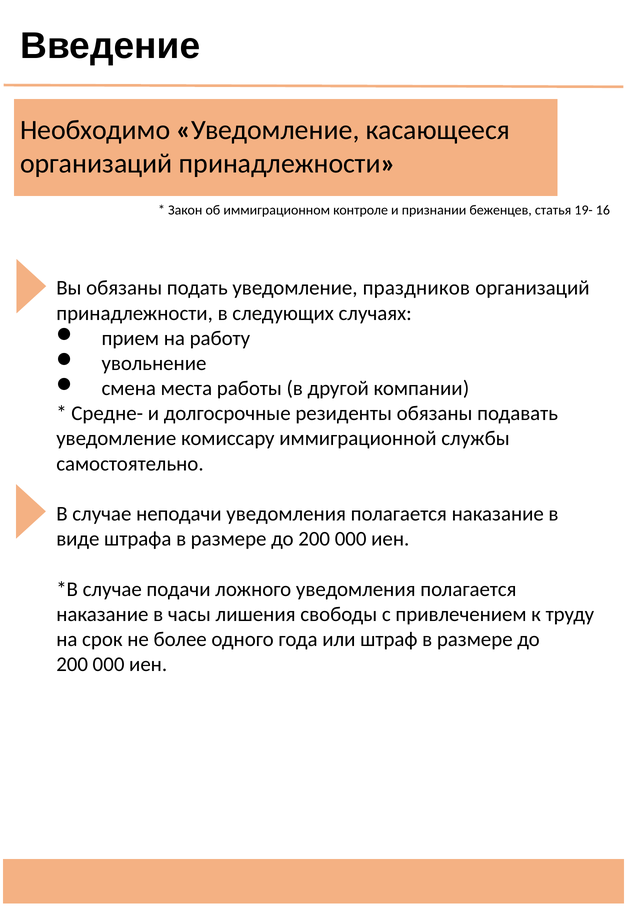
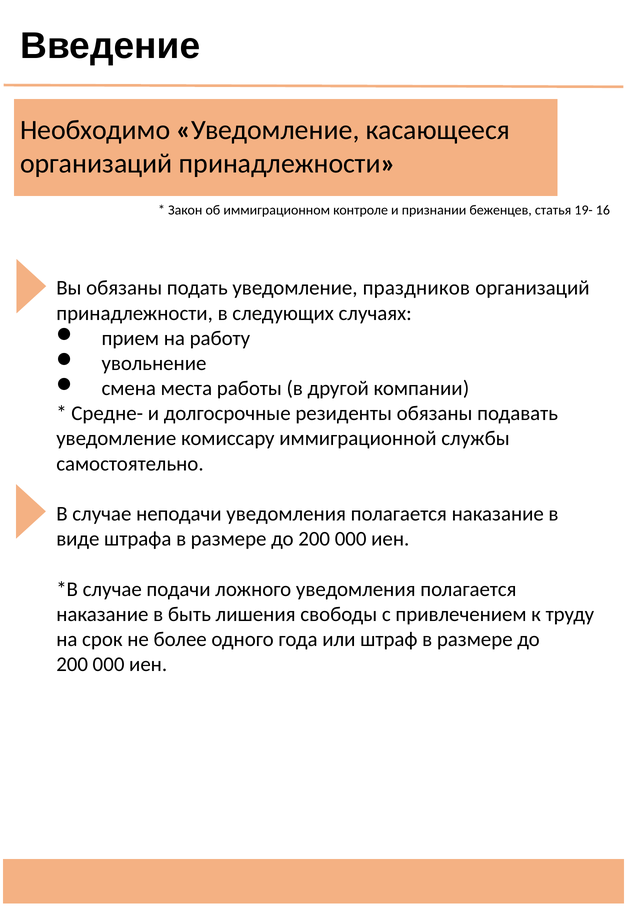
часы: часы -> быть (189, 614)
